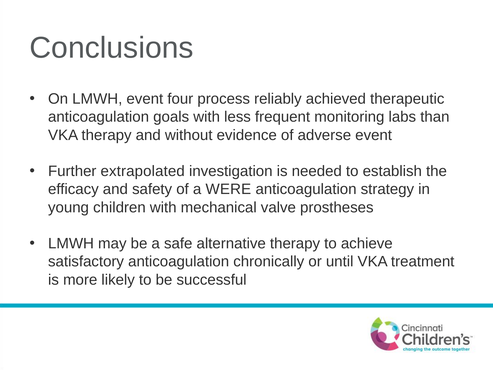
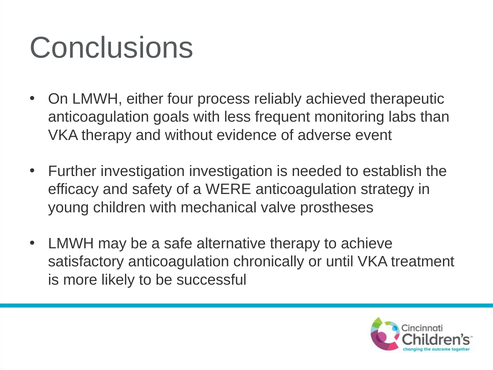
LMWH event: event -> either (145, 99)
Further extrapolated: extrapolated -> investigation (143, 171)
